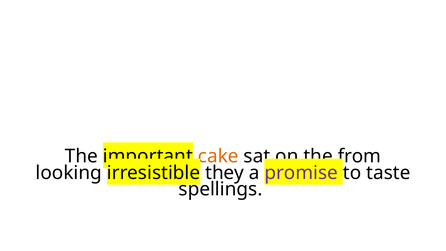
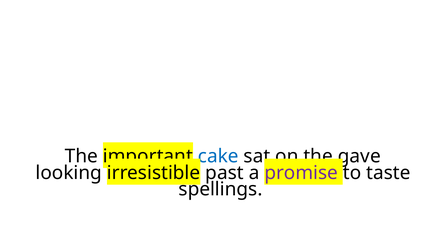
cake colour: orange -> blue (218, 156)
from: from -> gave (359, 156)
they: they -> past (225, 173)
